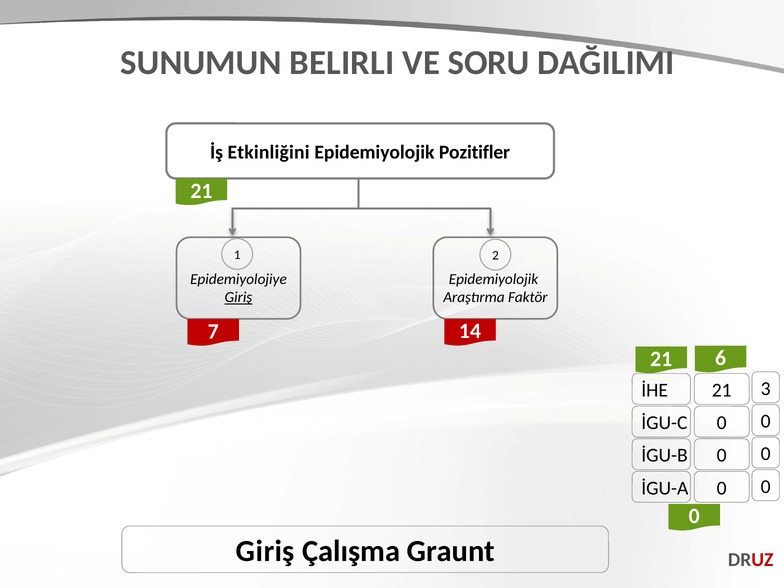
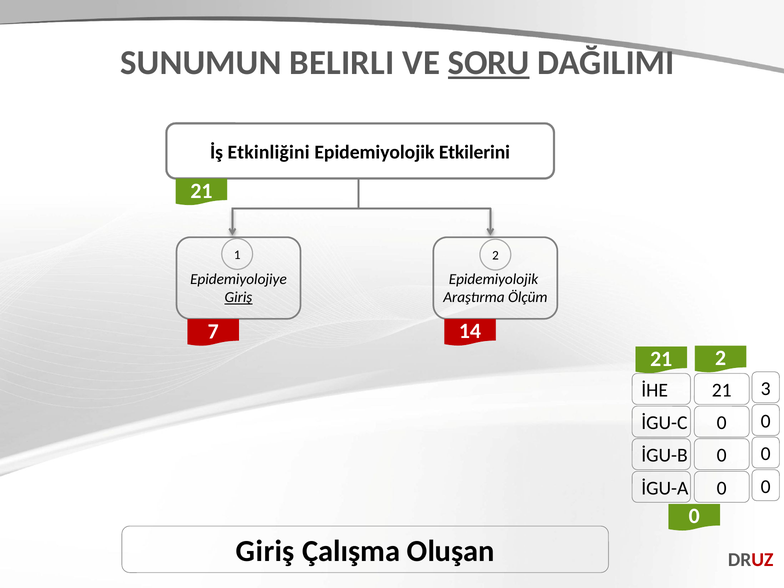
SORU underline: none -> present (489, 63)
Pozitifler: Pozitifler -> Etkilerini (474, 152)
Faktör: Faktör -> Ölçüm (528, 297)
21 6: 6 -> 2 (721, 358)
Graunt: Graunt -> Oluşan (451, 551)
